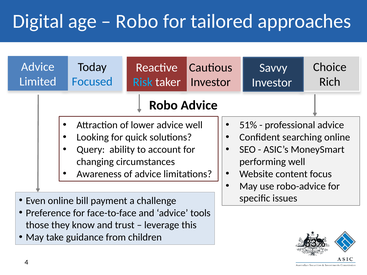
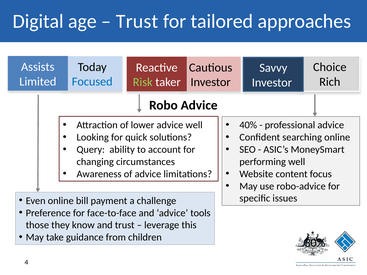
Robo: Robo -> Trust (137, 21)
Advice: Advice -> Assists (38, 67)
Risk colour: light blue -> light green (143, 82)
51%: 51% -> 40% (248, 125)
33%: 33% -> 30% (315, 243)
